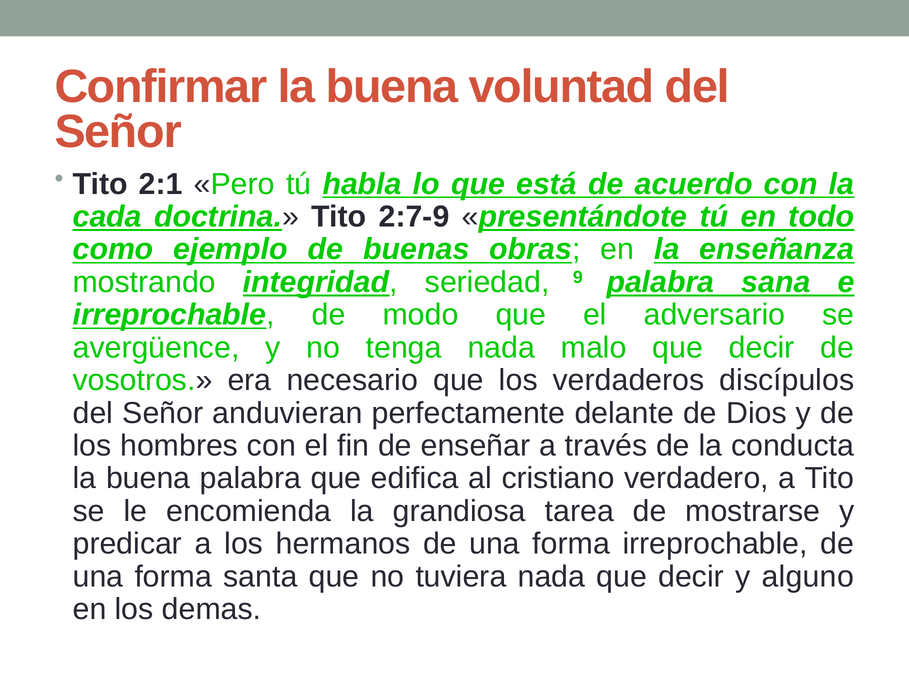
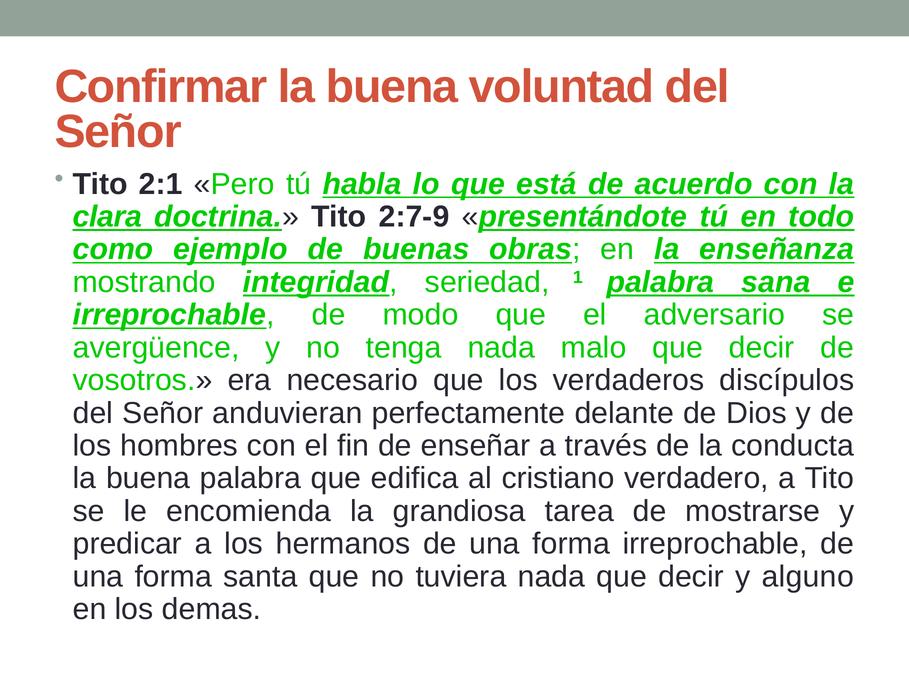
cada: cada -> clara (107, 217)
9: 9 -> 1 (578, 277)
